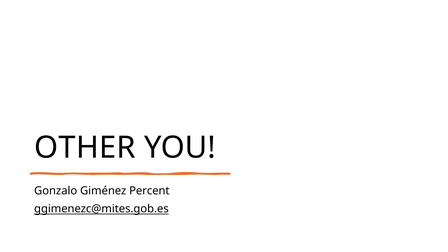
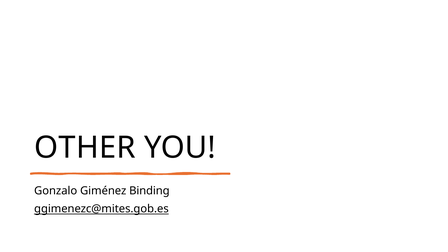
Percent: Percent -> Binding (149, 191)
